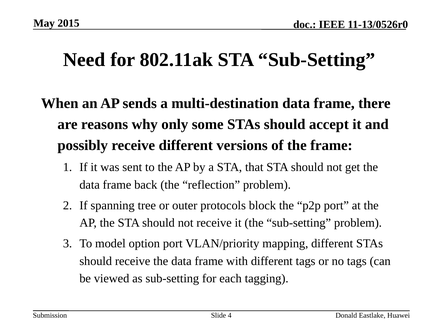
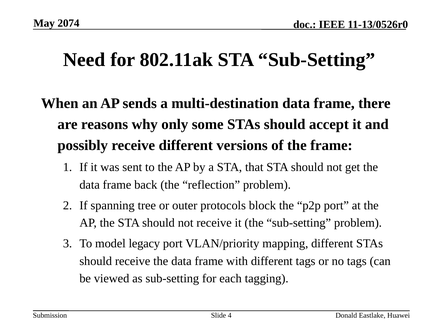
2015: 2015 -> 2074 (68, 23)
option: option -> legacy (144, 244)
